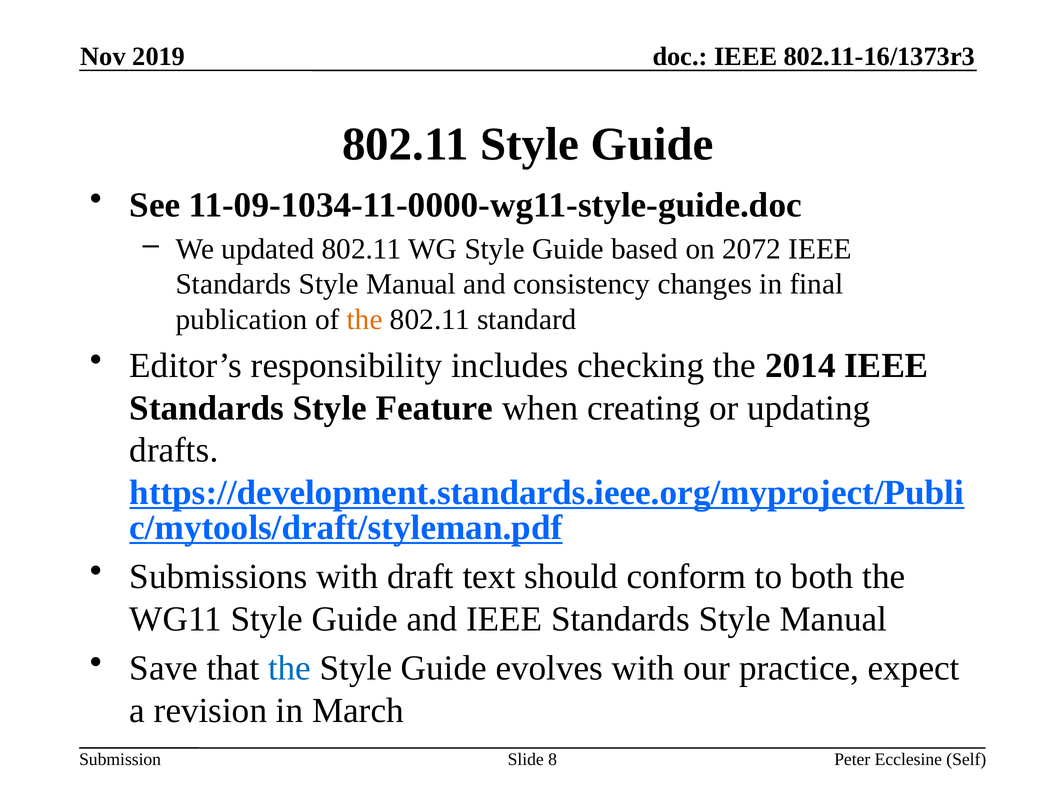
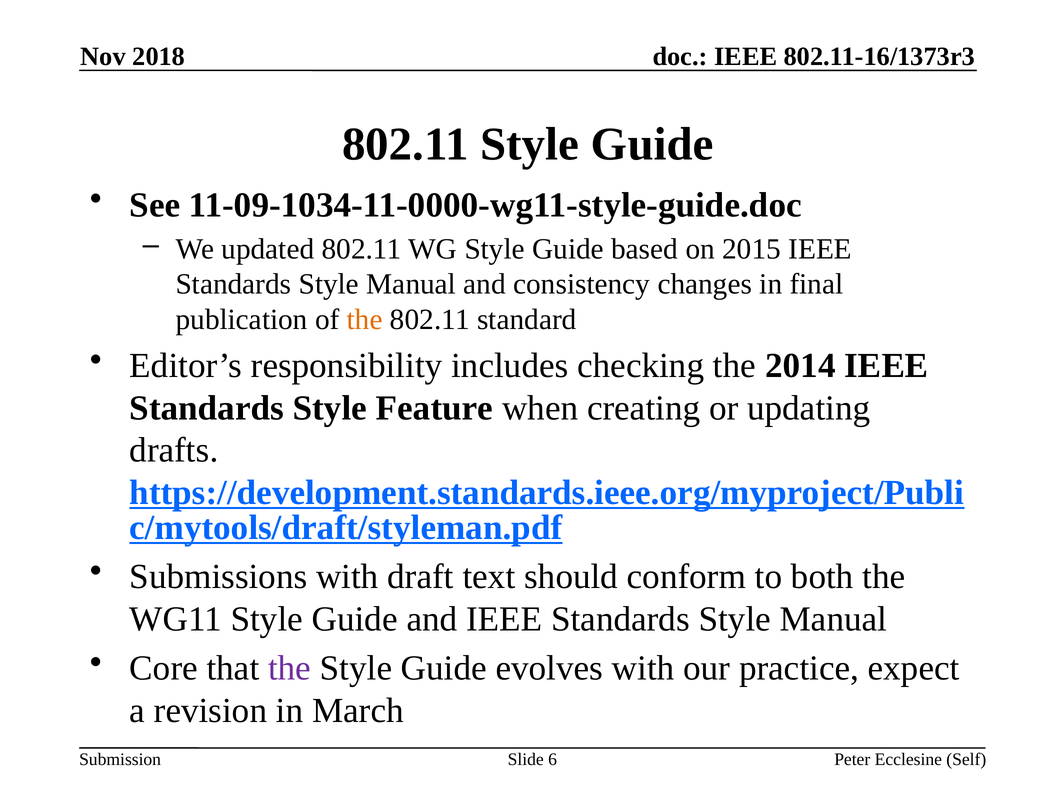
2019: 2019 -> 2018 (159, 57)
2072: 2072 -> 2015 (752, 249)
Save: Save -> Core (164, 668)
the colour: blue -> purple (290, 668)
8: 8 -> 6 (553, 760)
